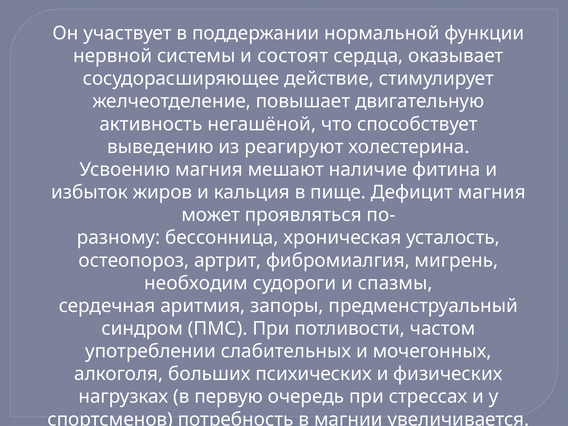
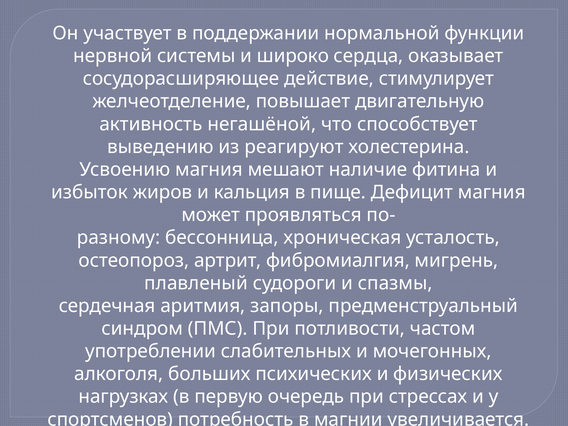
состоят: состоят -> широко (293, 56)
необходим: необходим -> плавленый (196, 283)
